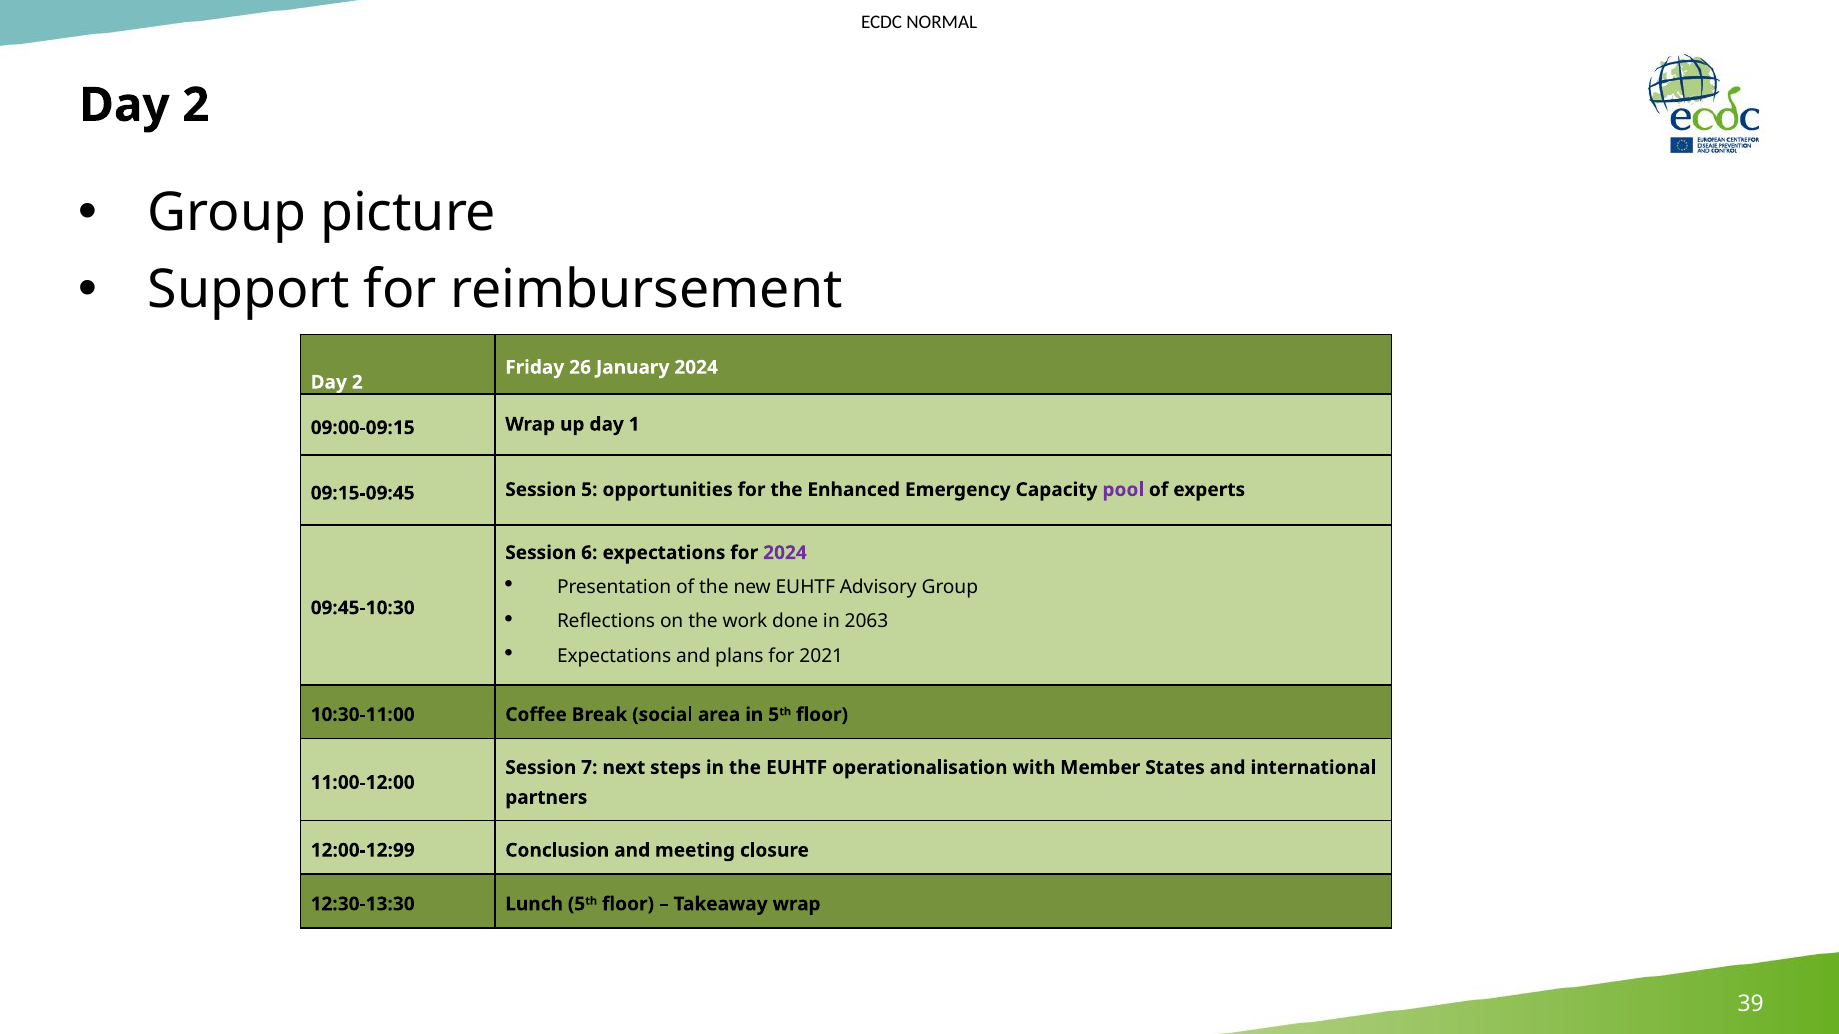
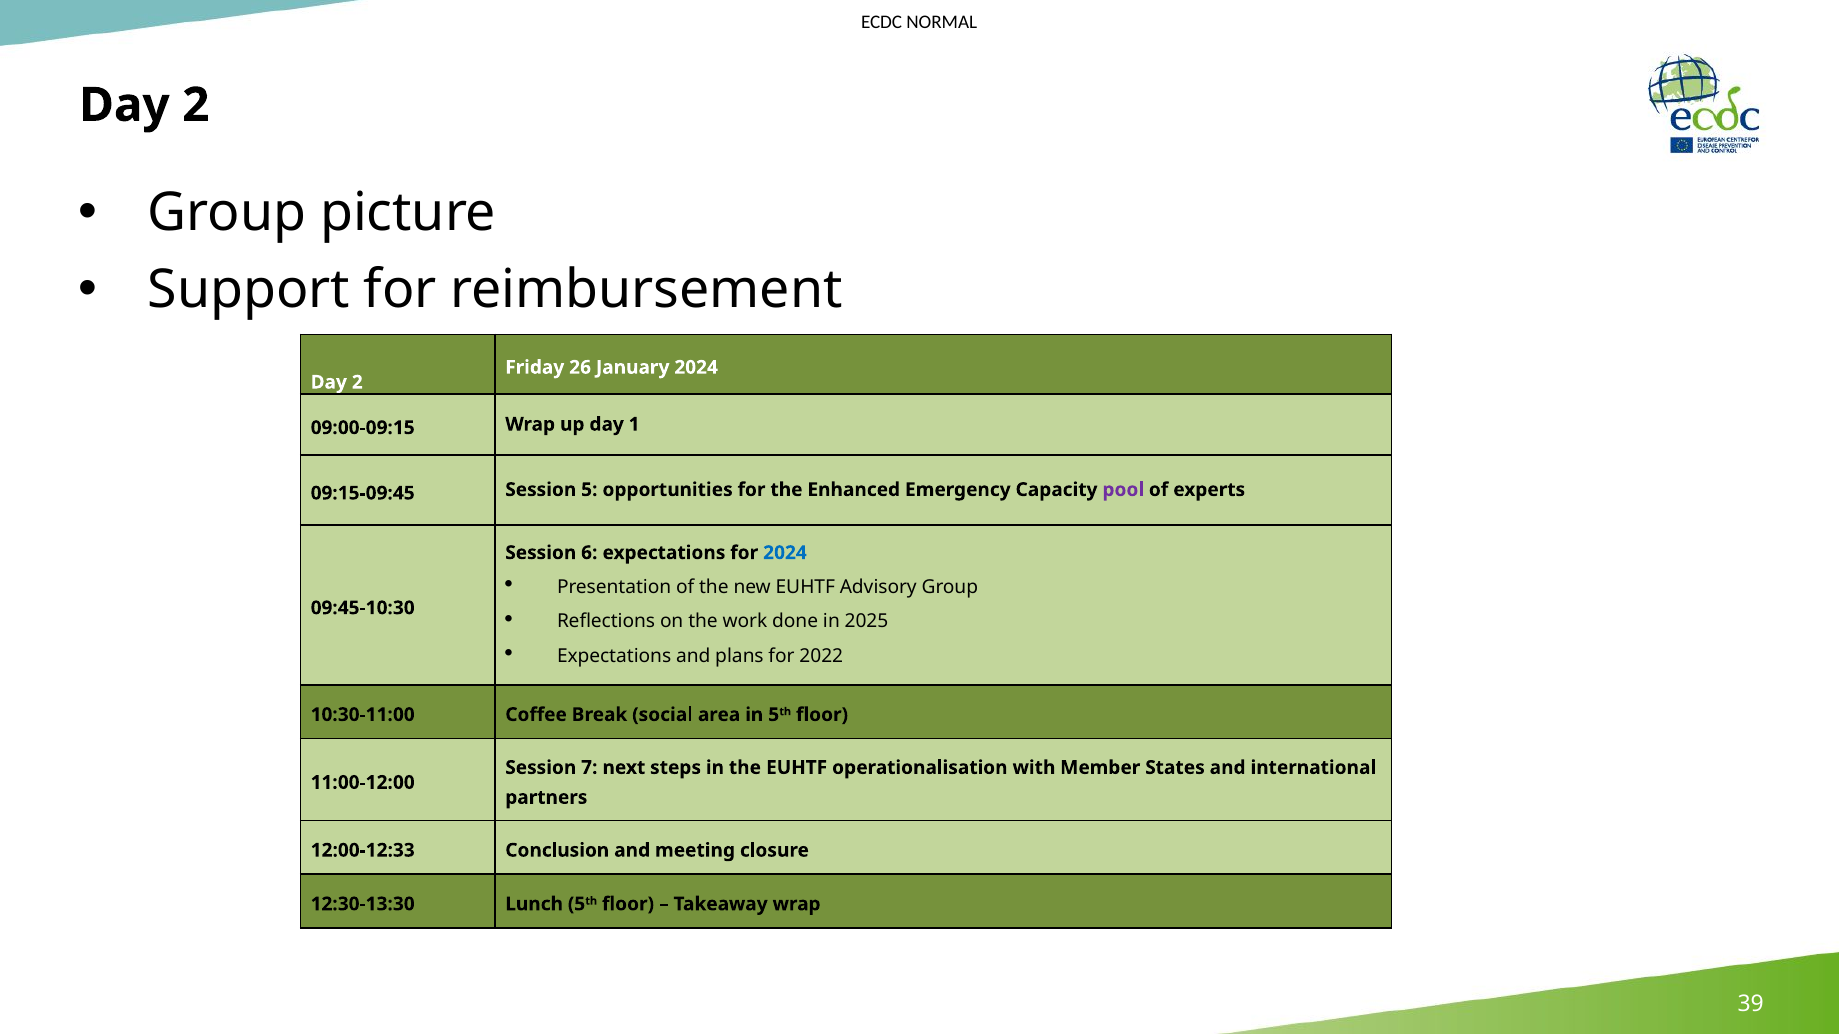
2024 colour: purple -> blue (785, 553)
2063: 2063 -> 2025 (866, 622)
2021: 2021 -> 2022 (821, 656)
12:00-12:99: 12:00-12:99 -> 12:00-12:33 (363, 851)
